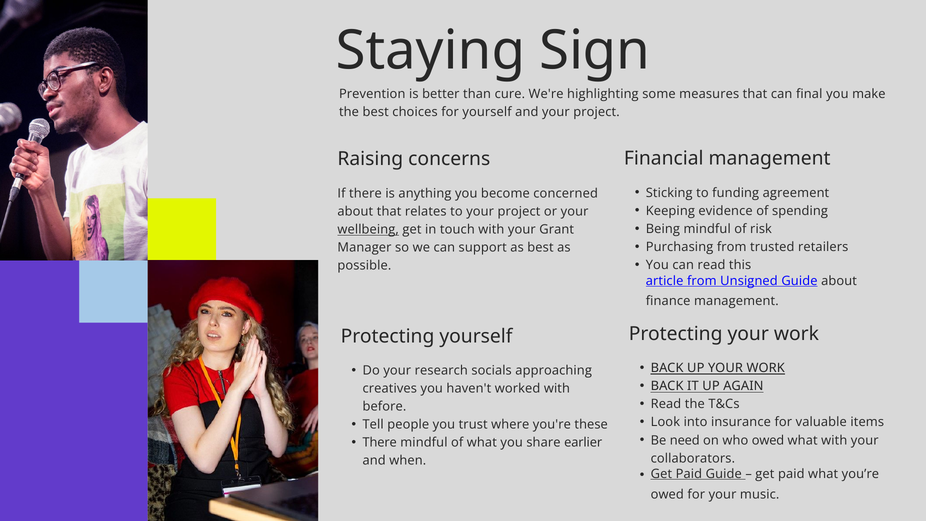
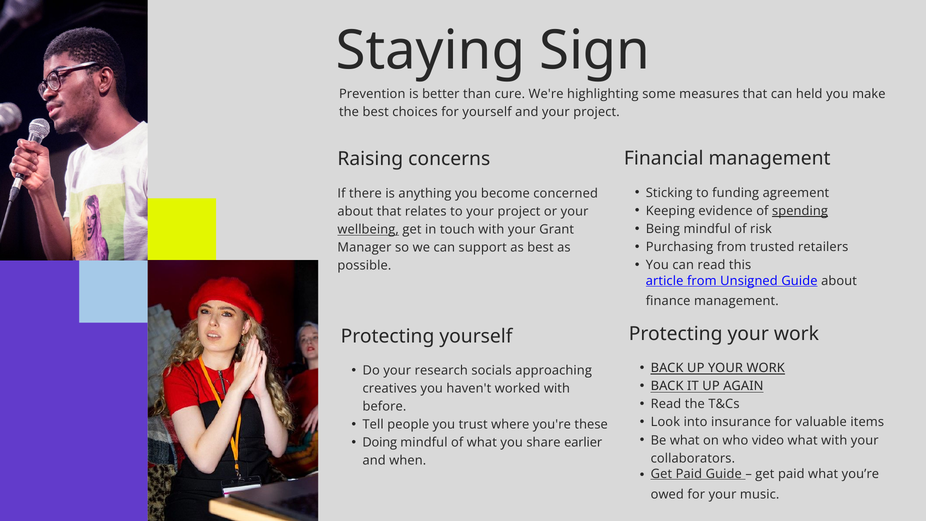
final: final -> held (809, 94)
spending underline: none -> present (800, 211)
Be need: need -> what (685, 440)
who owed: owed -> video (768, 440)
There: There -> Doing (380, 442)
